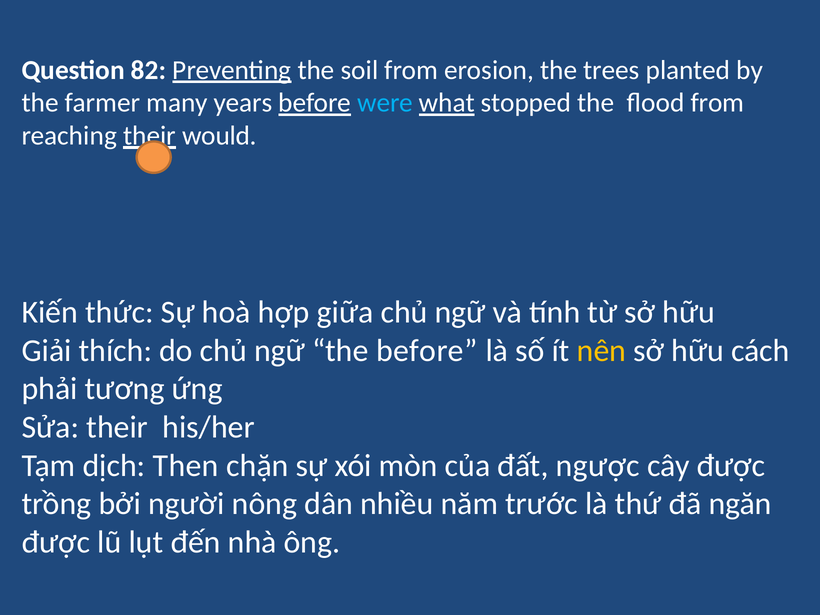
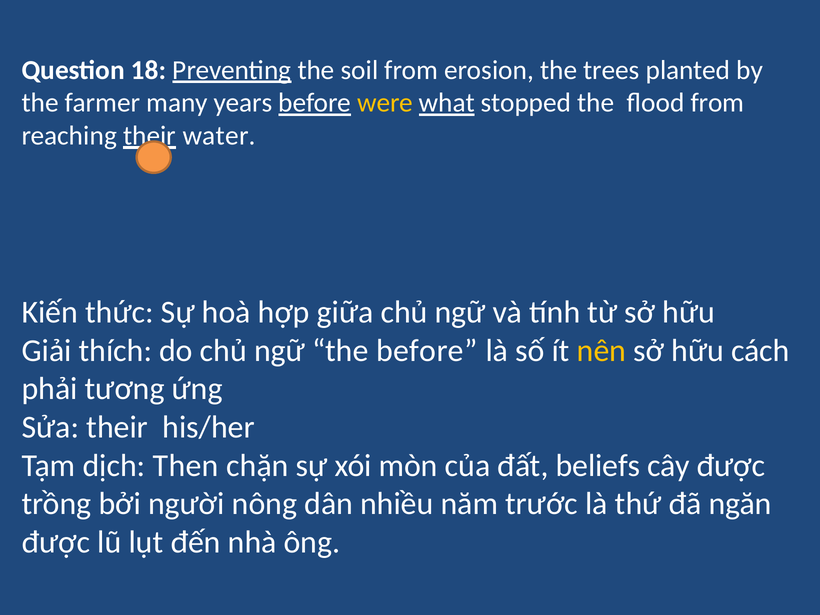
82: 82 -> 18 (148, 70)
were colour: light blue -> yellow (385, 103)
would: would -> water (219, 136)
ngược: ngược -> beliefs (598, 466)
